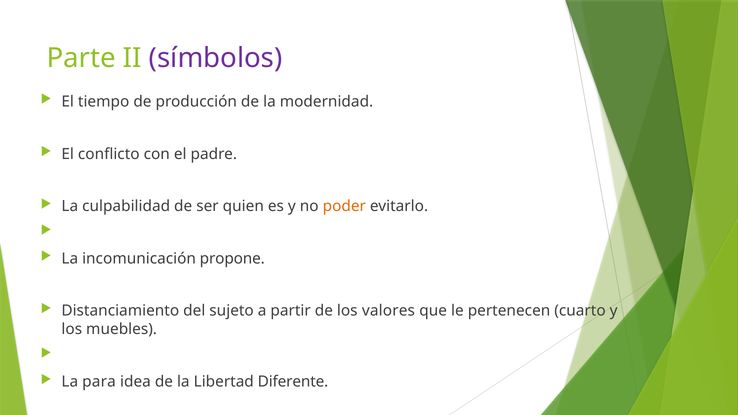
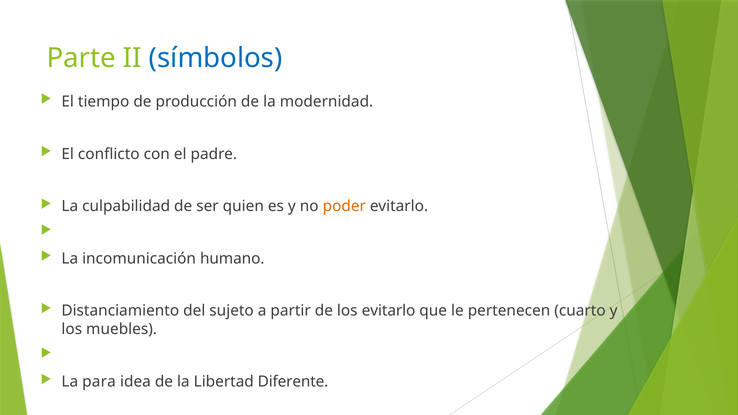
símbolos colour: purple -> blue (216, 58)
propone: propone -> humano (232, 259)
los valores: valores -> evitarlo (389, 311)
